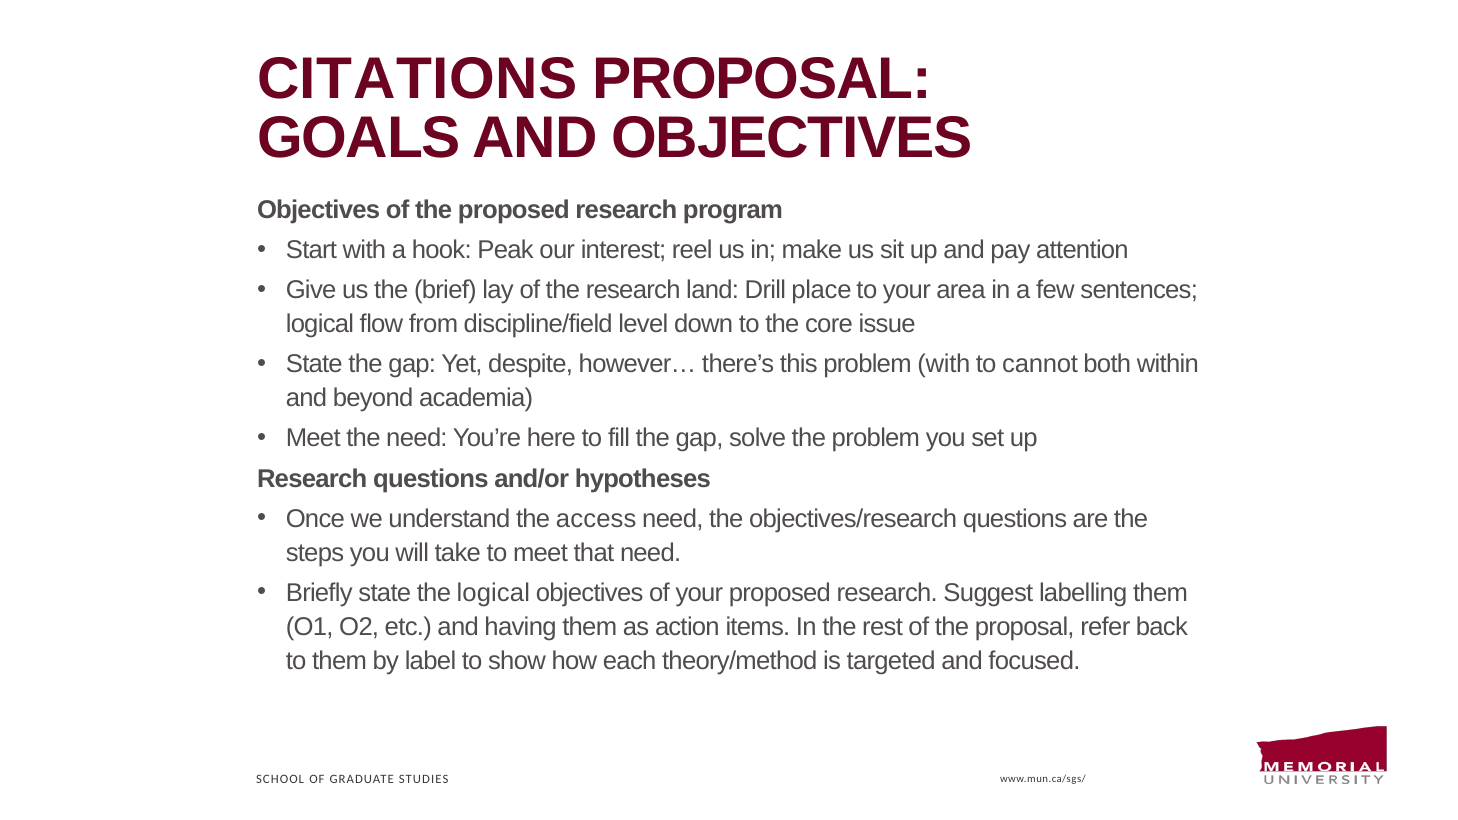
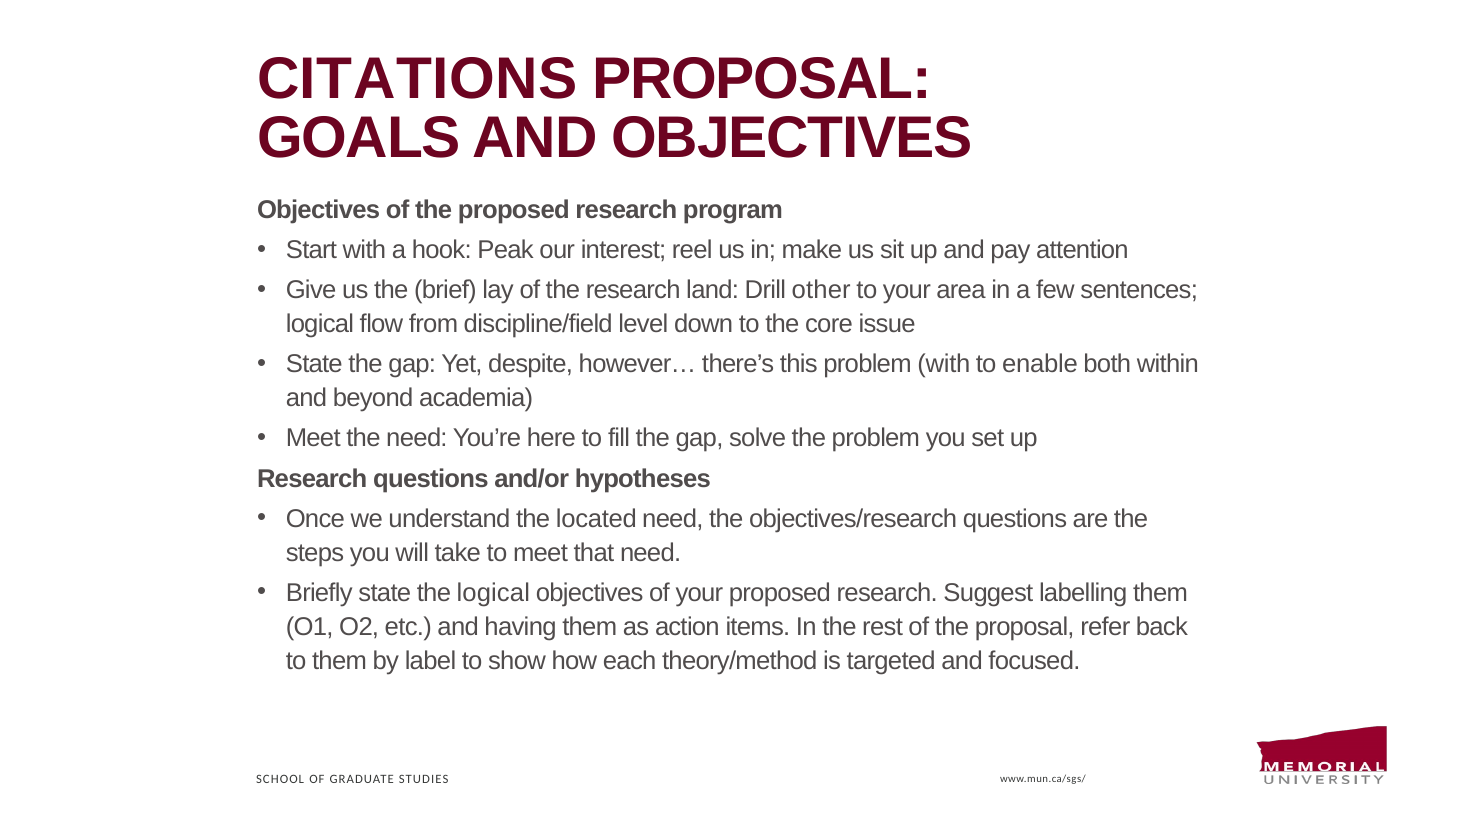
place: place -> other (821, 290)
cannot: cannot -> enable (1040, 364)
access: access -> located (596, 519)
